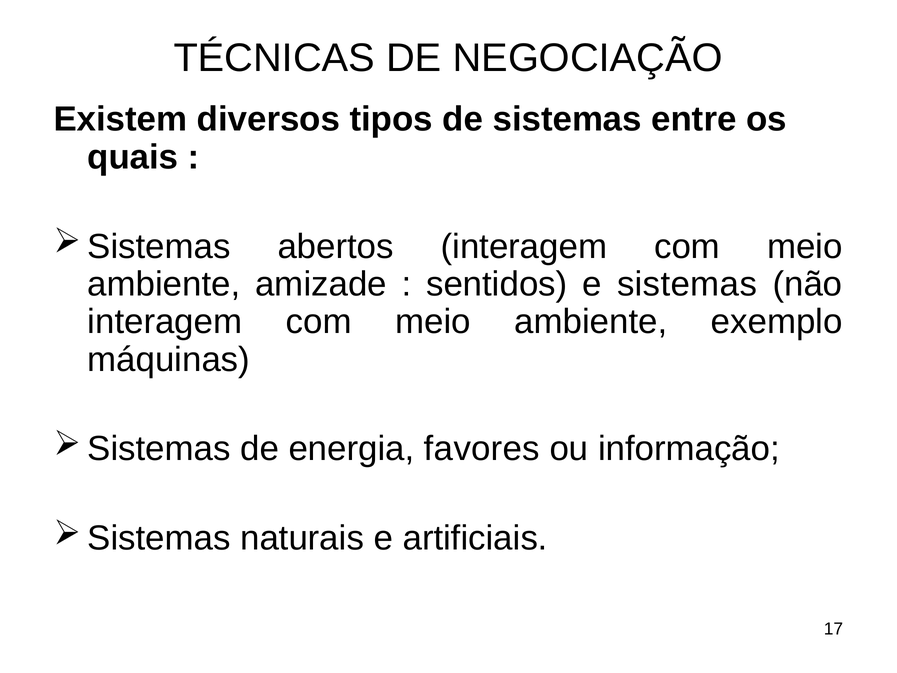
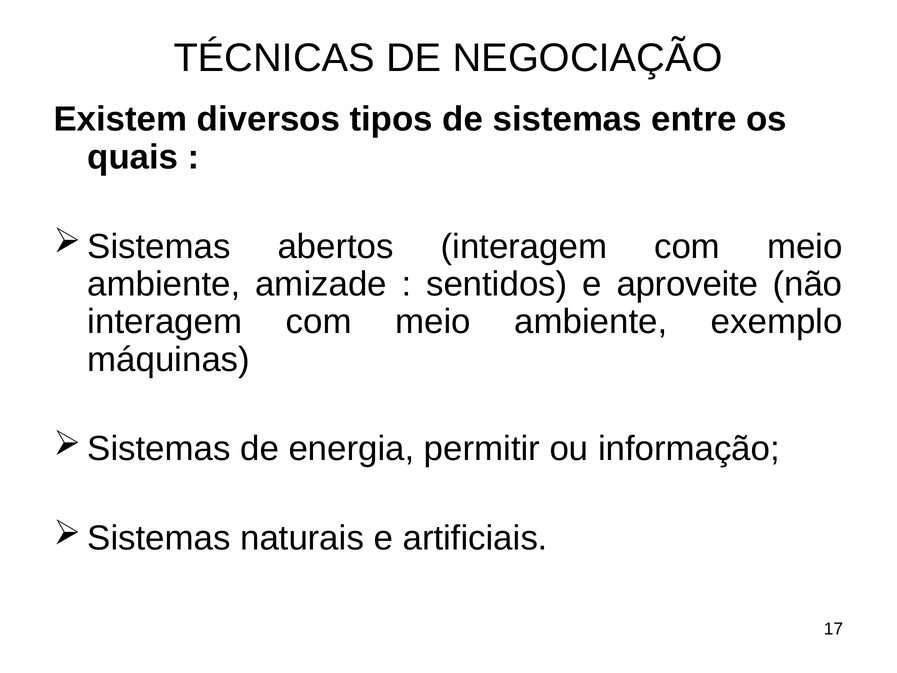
e sistemas: sistemas -> aproveite (687, 284)
favores: favores -> permitir (482, 449)
